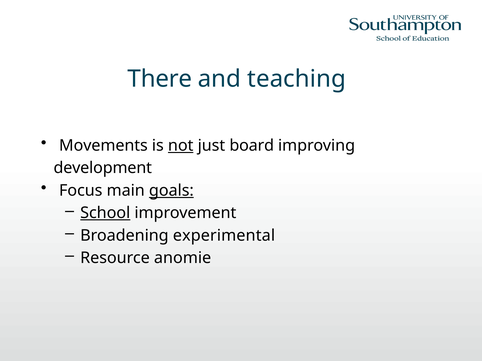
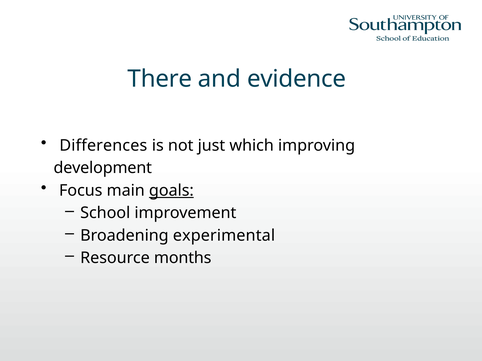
teaching: teaching -> evidence (297, 79)
Movements: Movements -> Differences (103, 146)
not underline: present -> none (181, 146)
board: board -> which (252, 146)
School underline: present -> none (105, 213)
anomie: anomie -> months (183, 258)
